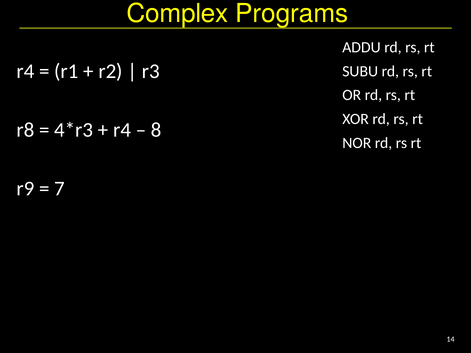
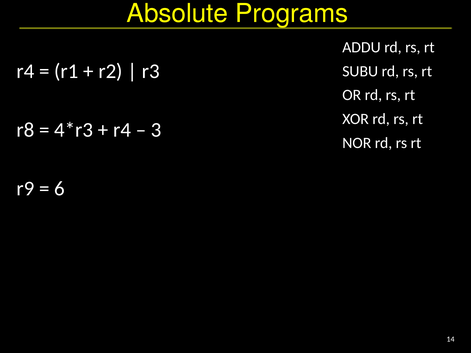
Complex: Complex -> Absolute (177, 14)
8: 8 -> 3 (156, 130)
7: 7 -> 6 (60, 189)
